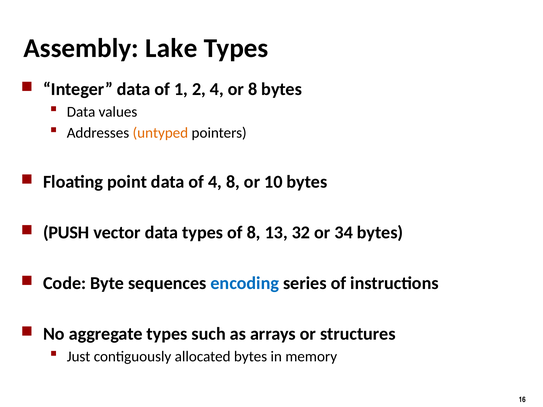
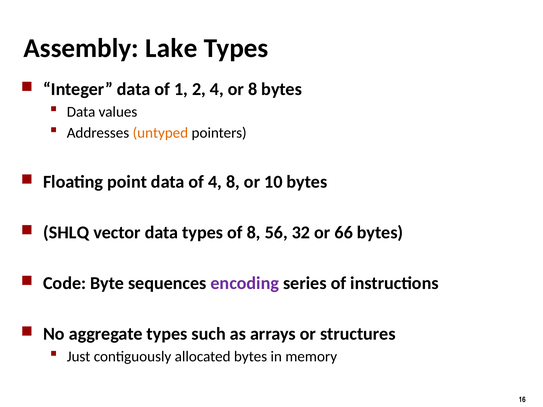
PUSH: PUSH -> SHLQ (66, 233)
13: 13 -> 56 (276, 233)
34: 34 -> 66 (344, 233)
encoding colour: blue -> purple (245, 283)
